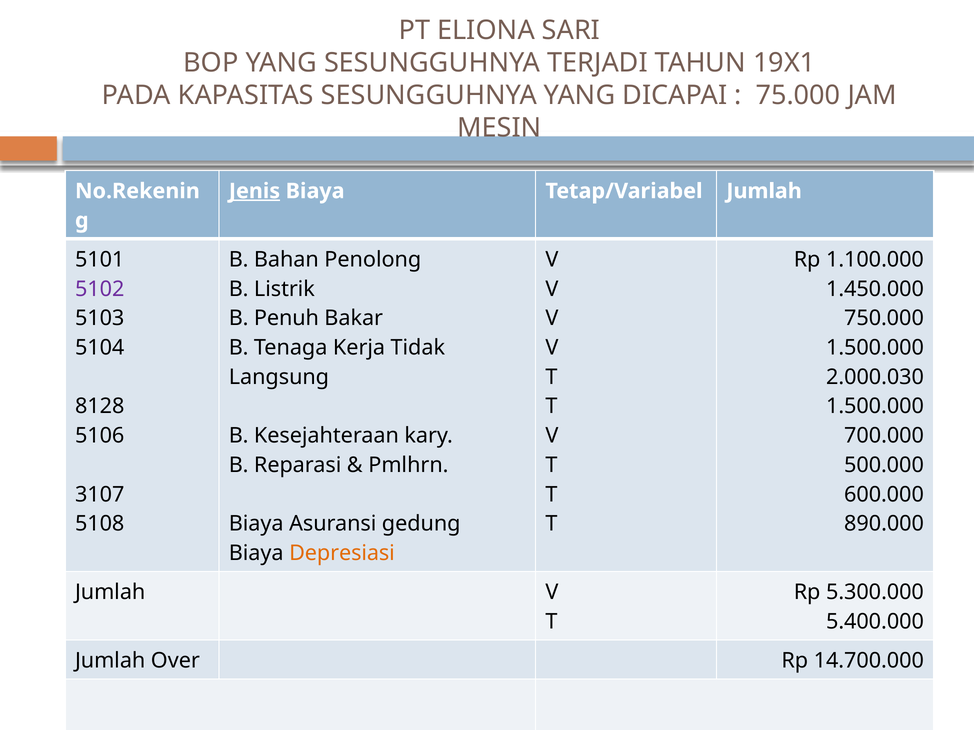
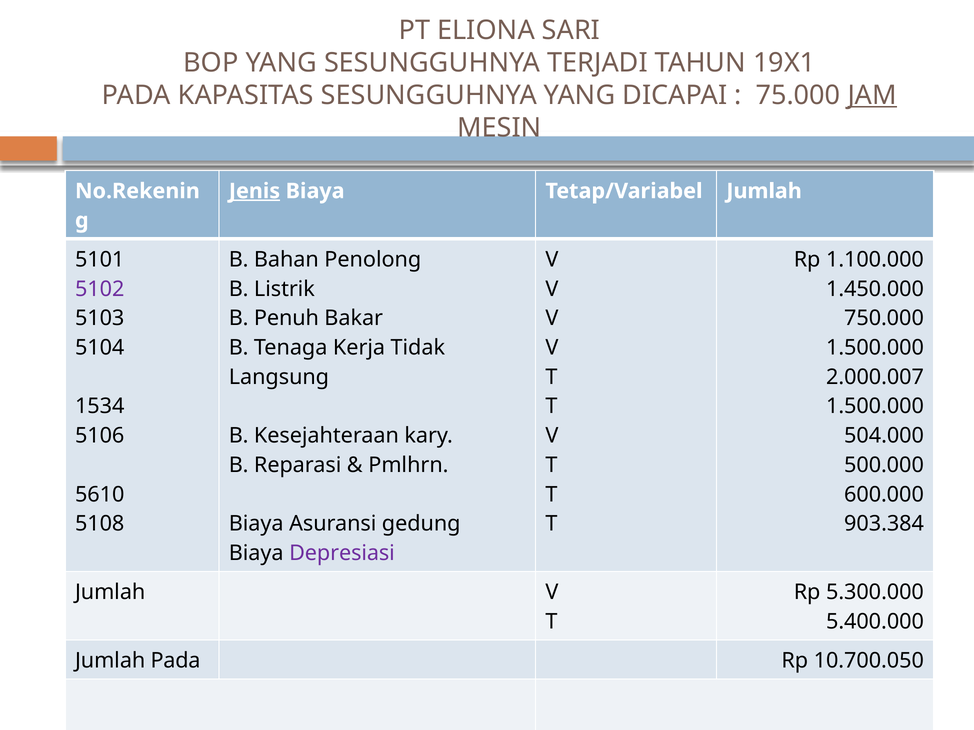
JAM underline: none -> present (872, 95)
2.000.030: 2.000.030 -> 2.000.007 (875, 377)
8128: 8128 -> 1534 (100, 407)
700.000: 700.000 -> 504.000 (884, 436)
3107: 3107 -> 5610 (100, 495)
890.000: 890.000 -> 903.384 (884, 524)
Depresiasi colour: orange -> purple (342, 553)
Jumlah Over: Over -> Pada (176, 661)
14.700.000: 14.700.000 -> 10.700.050 (869, 661)
